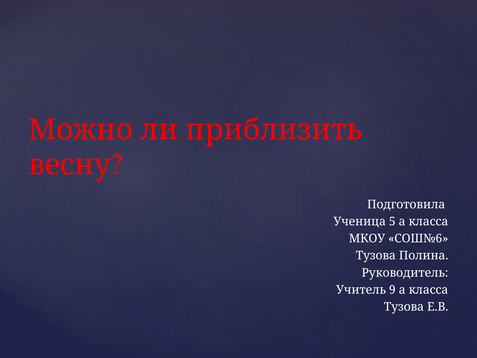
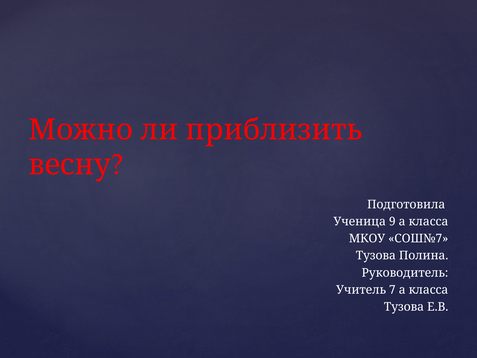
5: 5 -> 9 (392, 221)
СОШ№6: СОШ№6 -> СОШ№7 (418, 238)
9: 9 -> 7 (392, 290)
